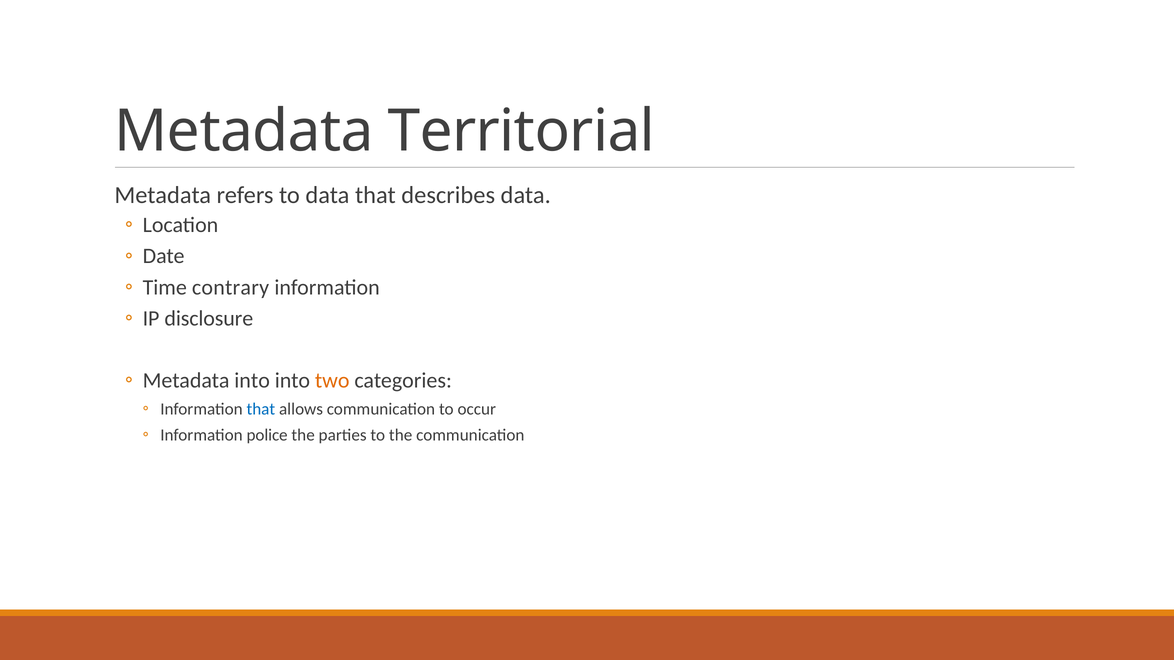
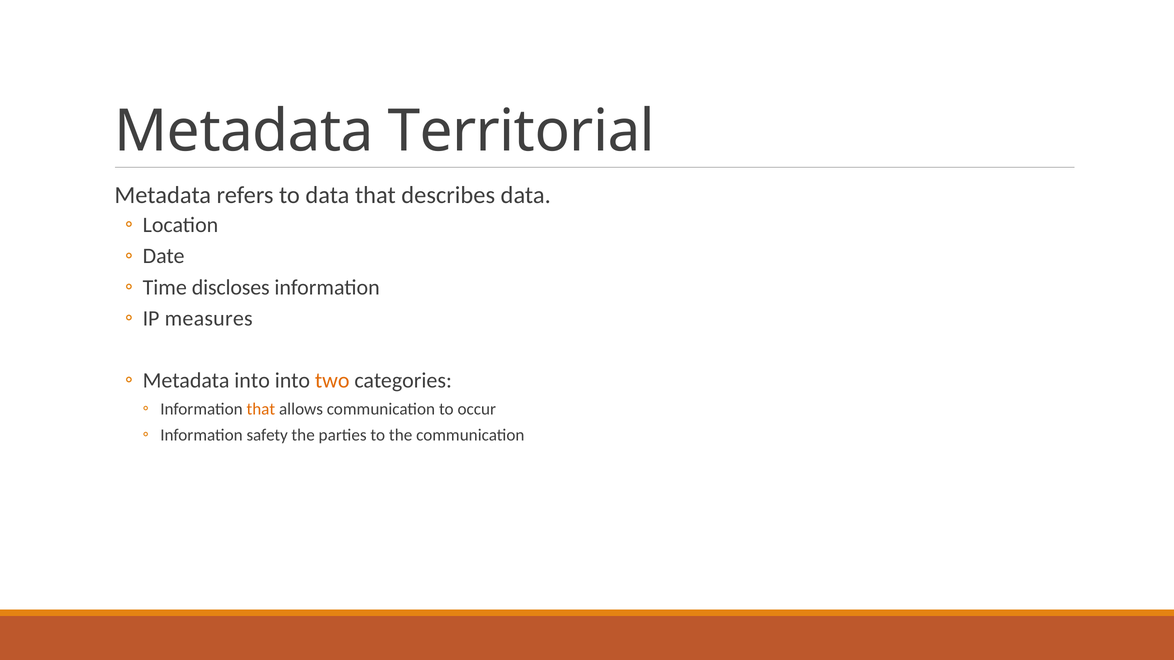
contrary: contrary -> discloses (231, 287)
disclosure: disclosure -> measures (209, 319)
that colour: blue -> orange (261, 409)
police: police -> safety (267, 435)
